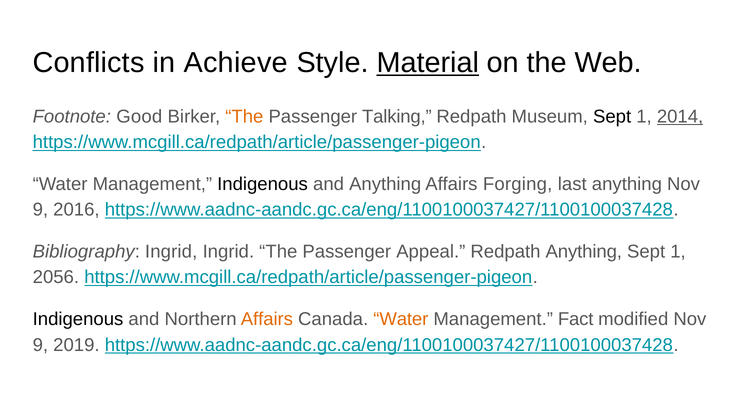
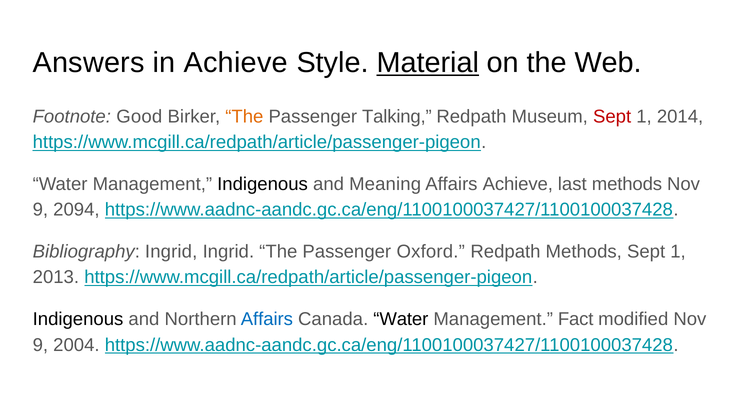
Conflicts: Conflicts -> Answers (89, 63)
Sept colour: black -> red (612, 117)
2014 underline: present -> none (680, 117)
and Anything: Anything -> Meaning (385, 184)
Affairs Forging: Forging -> Achieve (518, 184)
last anything: anything -> methods (627, 184)
2016: 2016 -> 2094 (76, 210)
Appeal: Appeal -> Oxford (431, 252)
Redpath Anything: Anything -> Methods (584, 252)
2056: 2056 -> 2013 (56, 278)
Affairs colour: orange -> blue (267, 320)
Water colour: orange -> black (401, 320)
2019: 2019 -> 2004 (76, 345)
